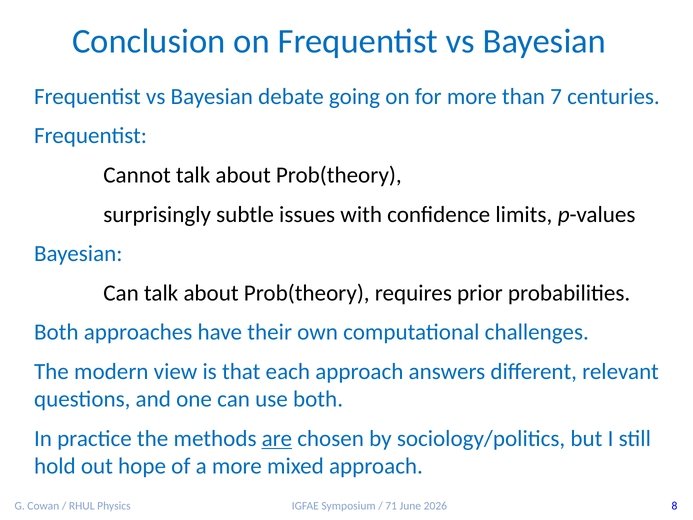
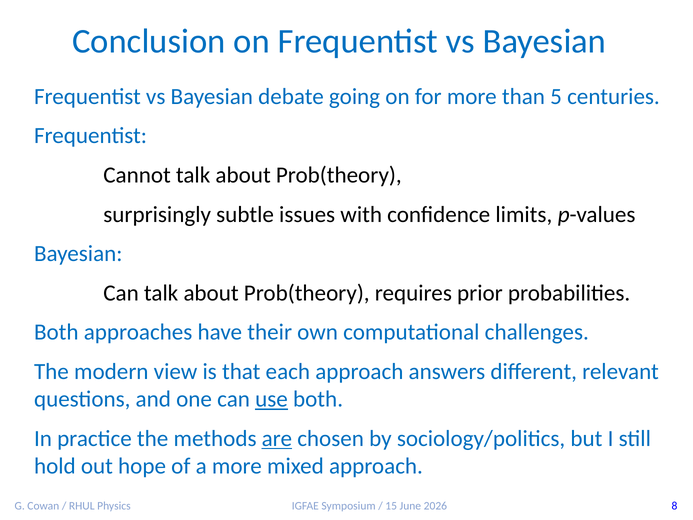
7: 7 -> 5 (556, 97)
use underline: none -> present (271, 399)
71: 71 -> 15 (391, 506)
